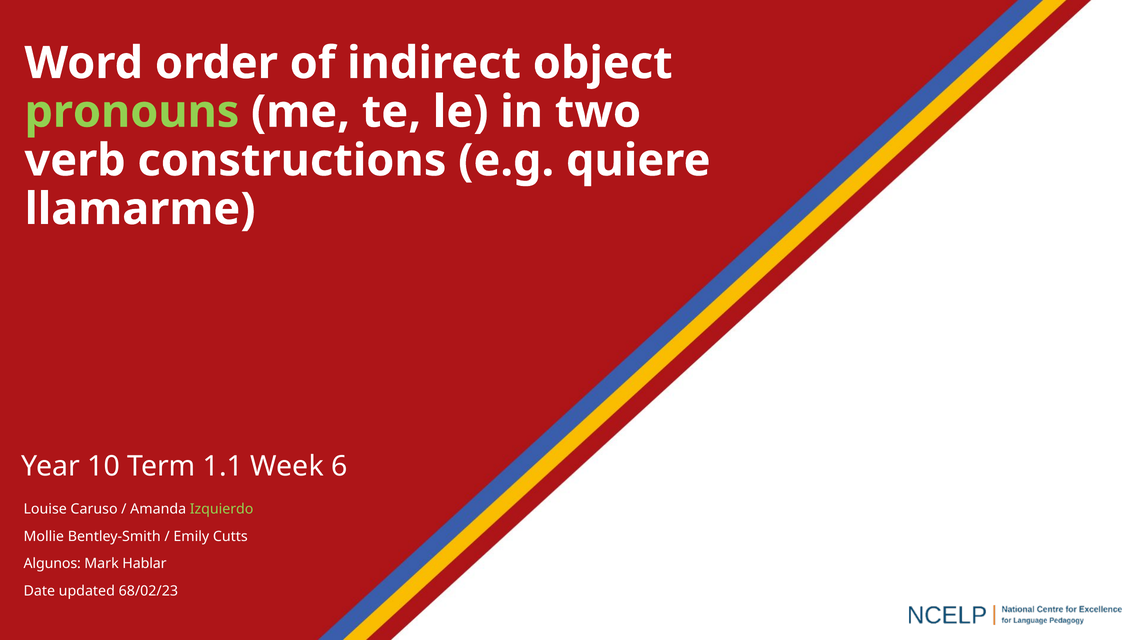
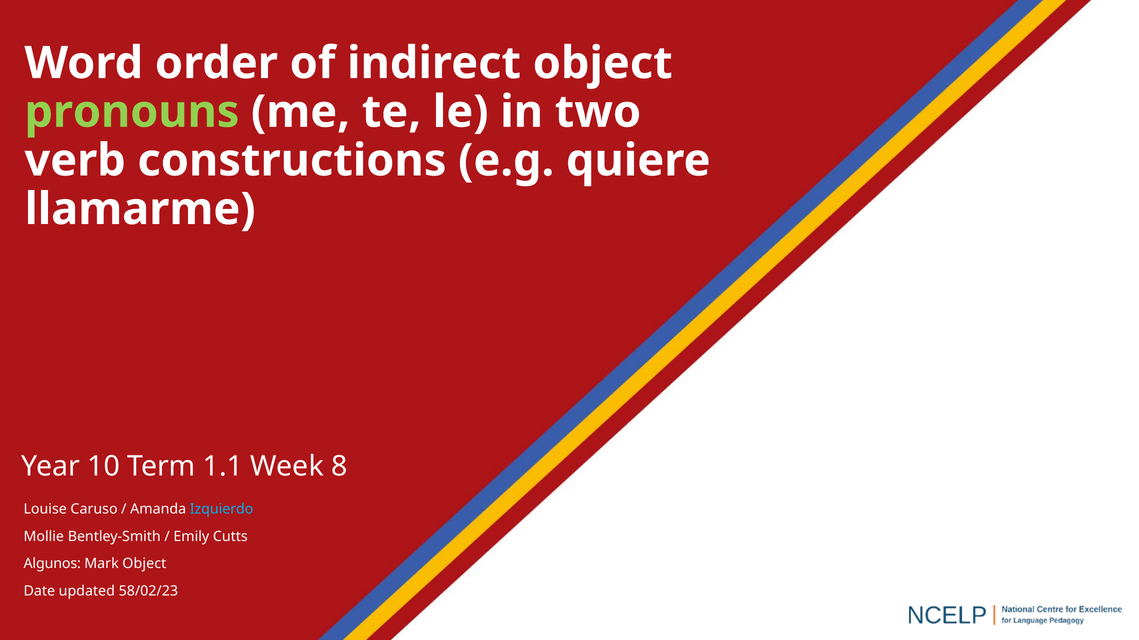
6: 6 -> 8 (339, 467)
Izquierdo colour: light green -> light blue (222, 510)
Mark Hablar: Hablar -> Object (144, 564)
68/02/23: 68/02/23 -> 58/02/23 (148, 591)
